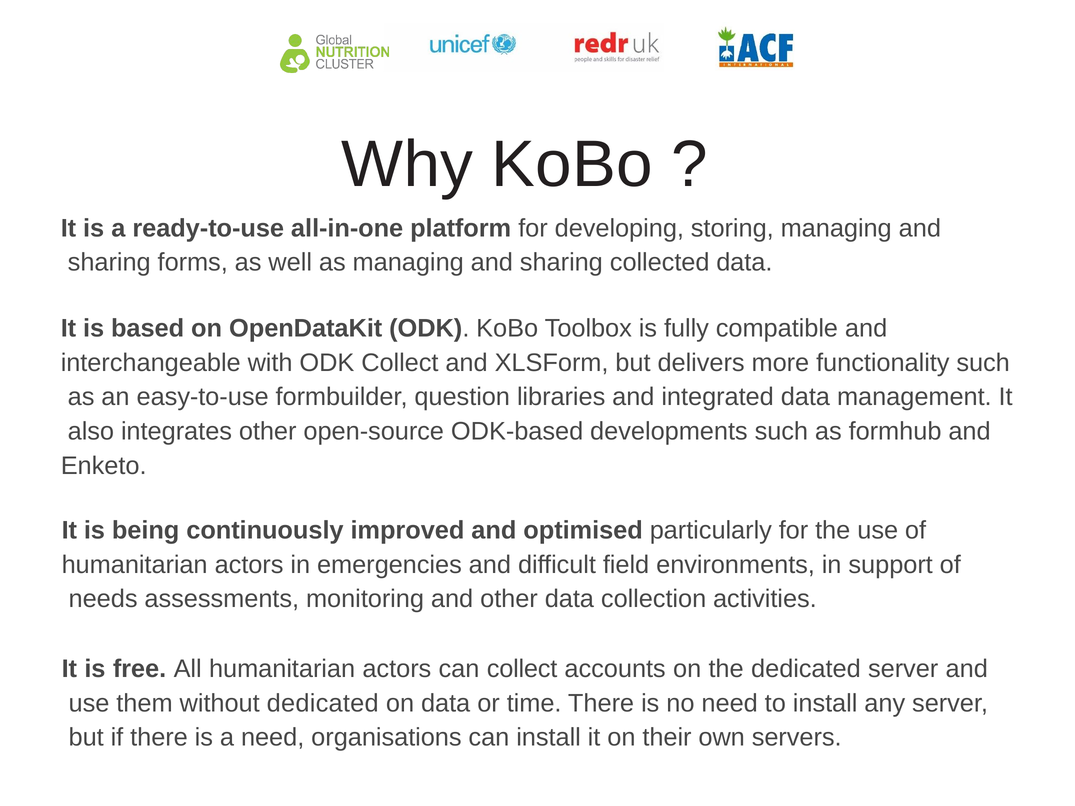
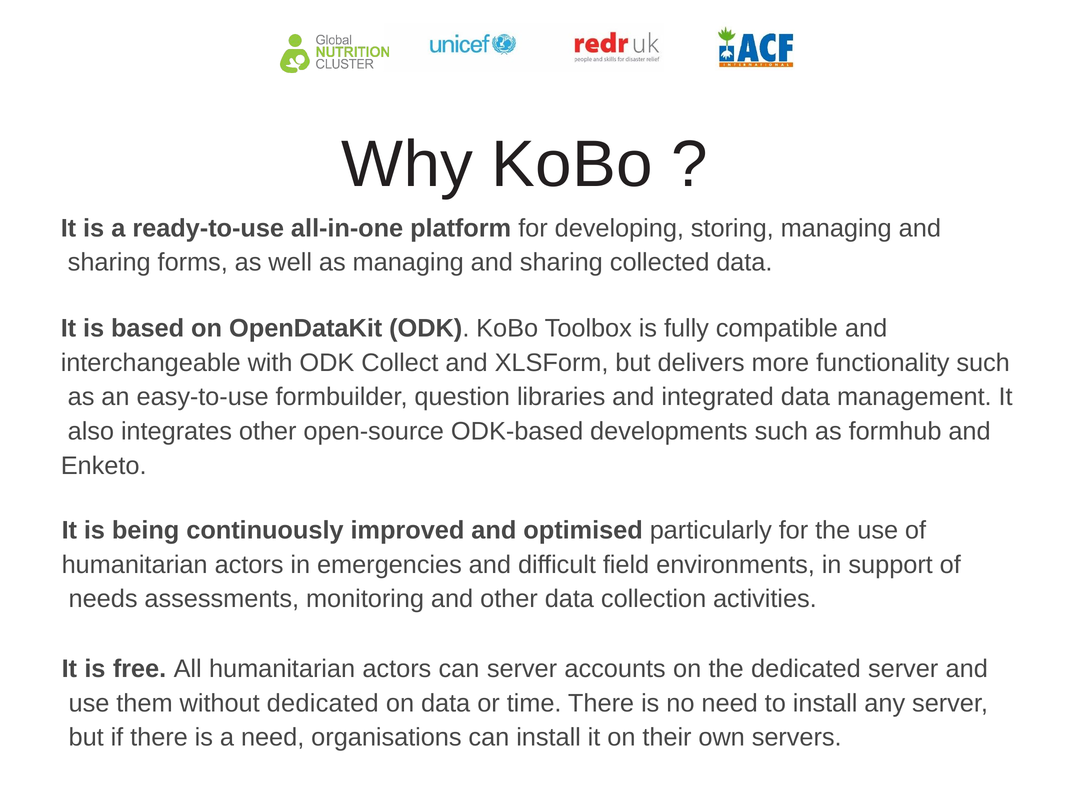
can collect: collect -> server (522, 669)
